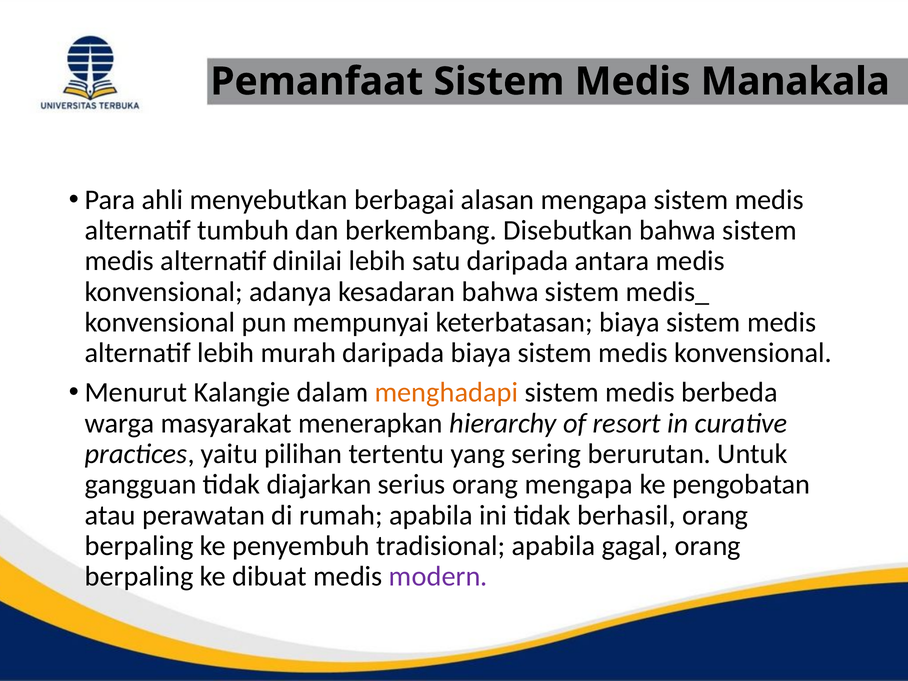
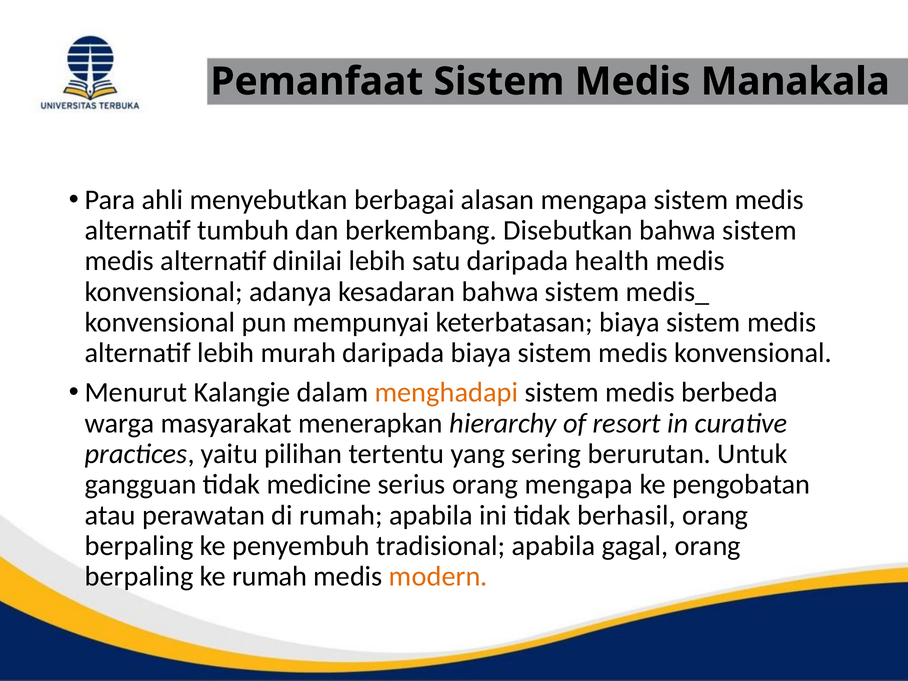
antara: antara -> health (612, 261)
diajarkan: diajarkan -> medicine (319, 485)
ke dibuat: dibuat -> rumah (270, 577)
modern colour: purple -> orange (438, 577)
